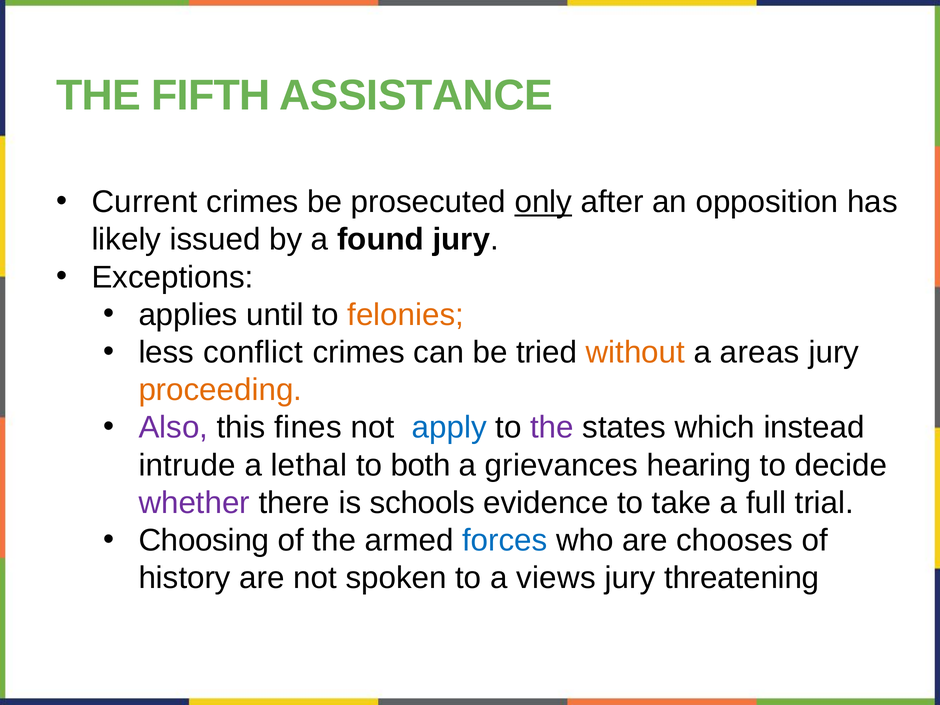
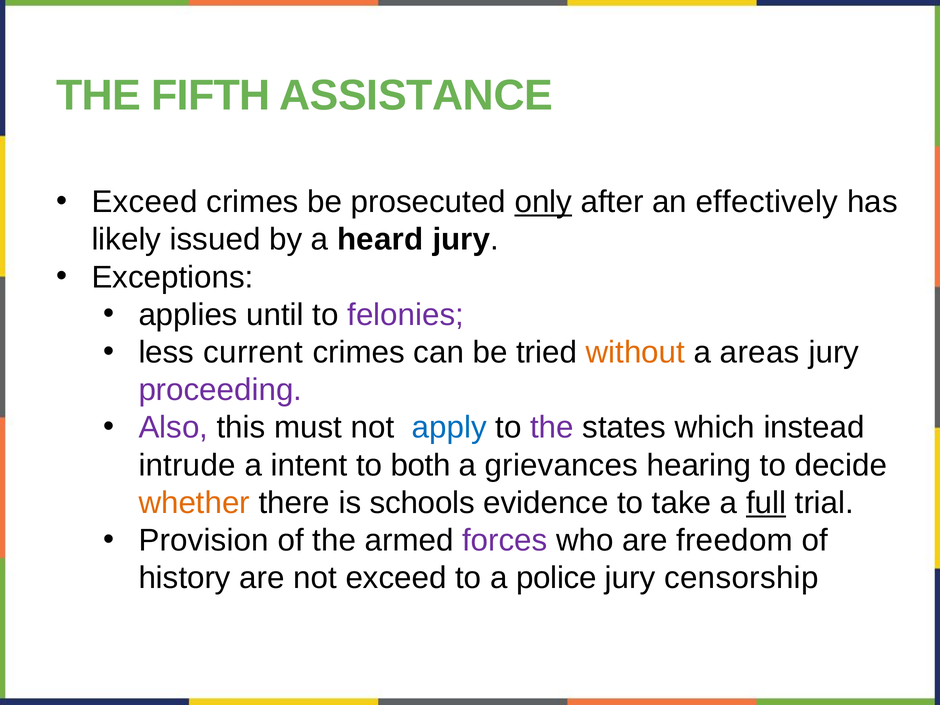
Current: Current -> Exceed (144, 202)
opposition: opposition -> effectively (767, 202)
found: found -> heard (380, 240)
felonies colour: orange -> purple (406, 315)
conflict: conflict -> current (253, 352)
proceeding colour: orange -> purple (220, 390)
fines: fines -> must (308, 428)
lethal: lethal -> intent (309, 465)
whether colour: purple -> orange (194, 503)
full underline: none -> present (766, 503)
Choosing: Choosing -> Provision (204, 540)
forces colour: blue -> purple (505, 540)
chooses: chooses -> freedom (735, 540)
not spoken: spoken -> exceed (396, 578)
views: views -> police (556, 578)
threatening: threatening -> censorship (741, 578)
